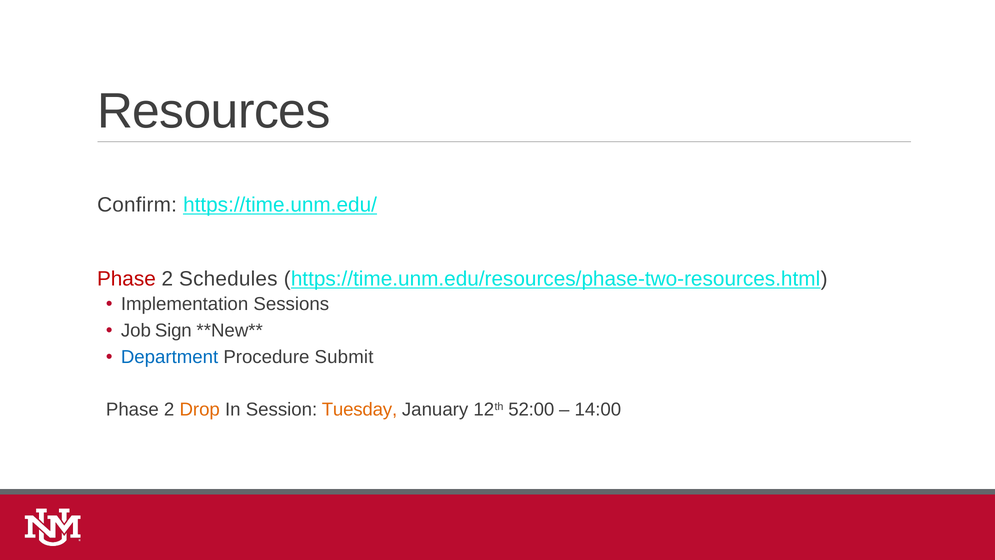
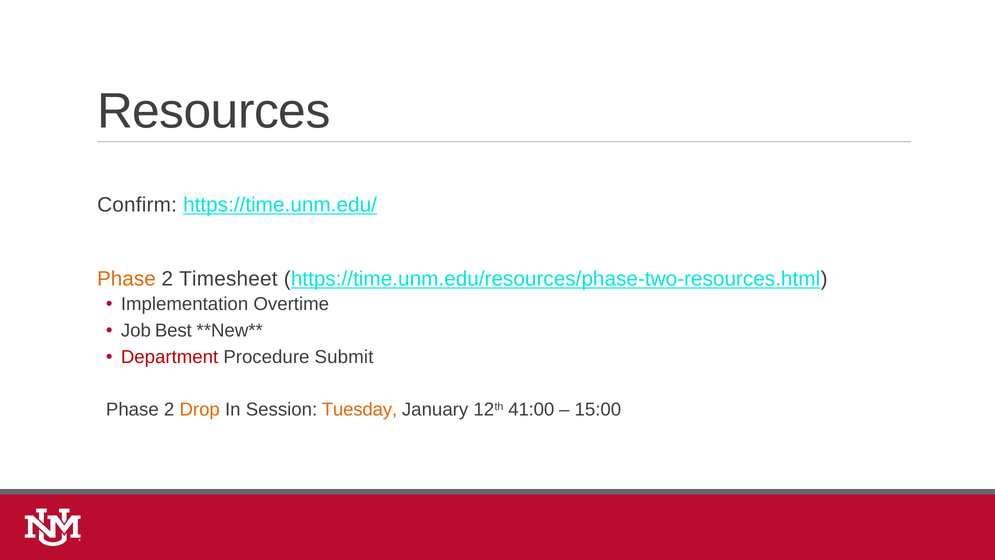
Phase colour: red -> orange (126, 279)
Schedules: Schedules -> Timesheet (228, 279)
Sessions: Sessions -> Overtime (291, 304)
Sign: Sign -> Best (173, 330)
Department colour: blue -> red (170, 357)
52:00: 52:00 -> 41:00 (531, 410)
14:00: 14:00 -> 15:00 (598, 410)
